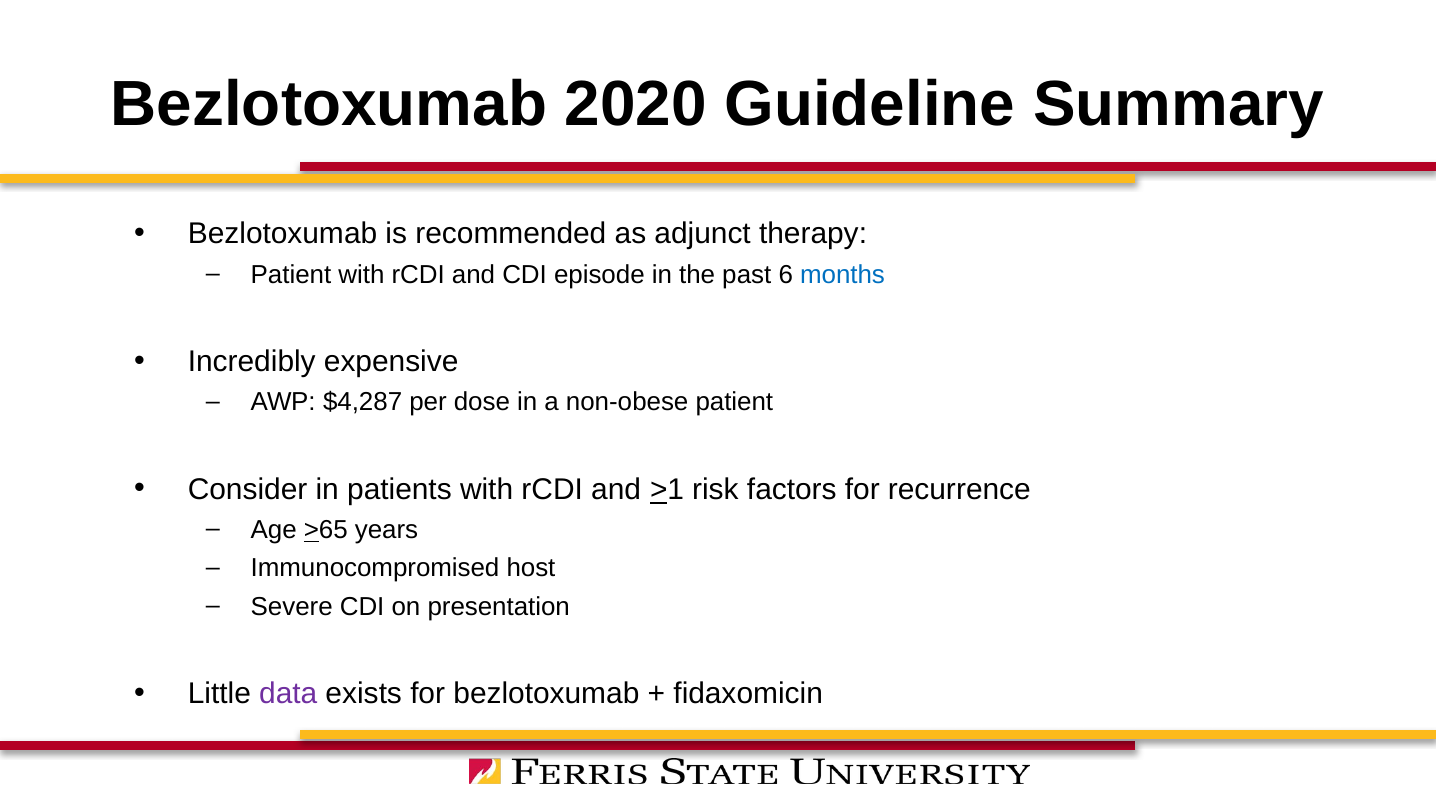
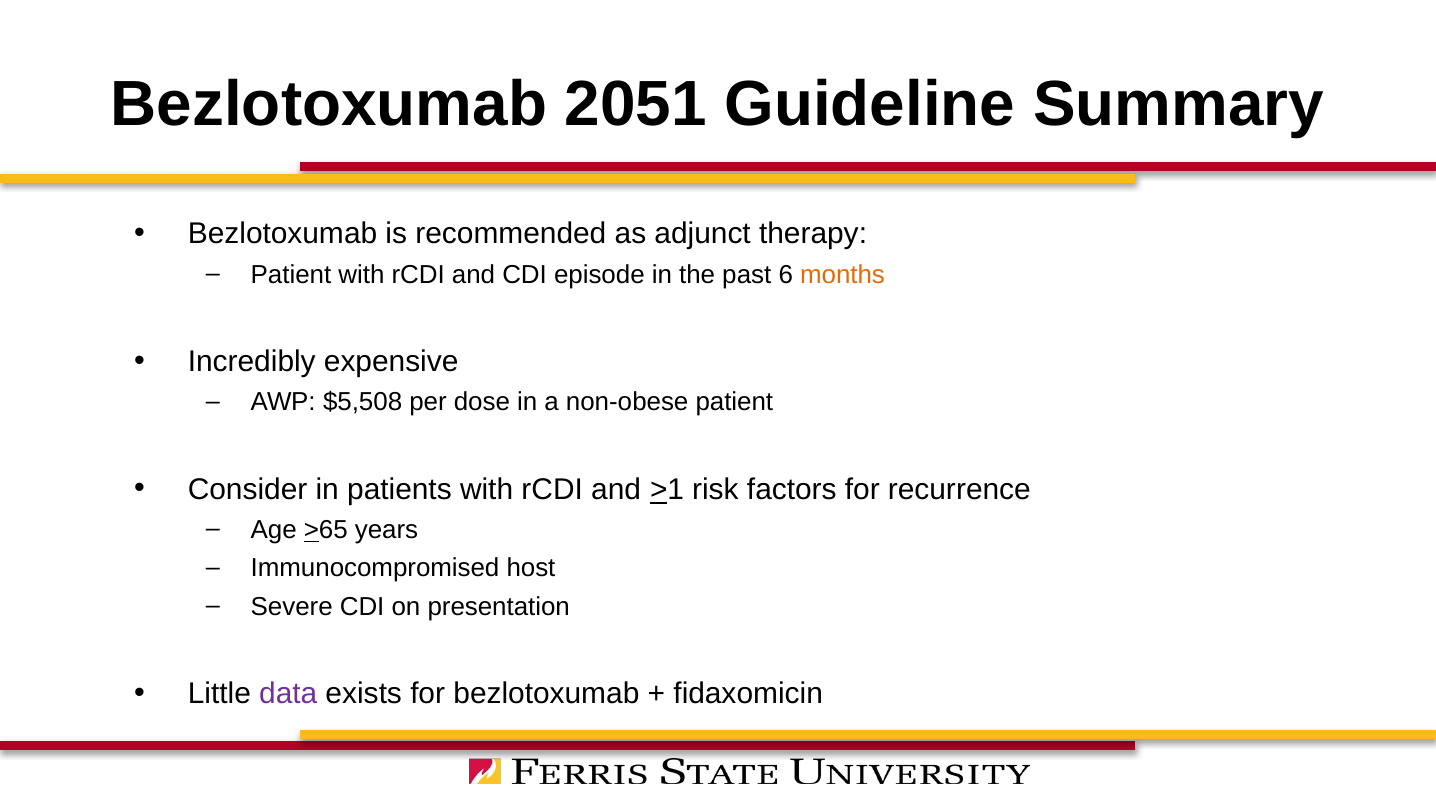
2020: 2020 -> 2051 (636, 104)
months colour: blue -> orange (843, 274)
$4,287: $4,287 -> $5,508 (363, 402)
